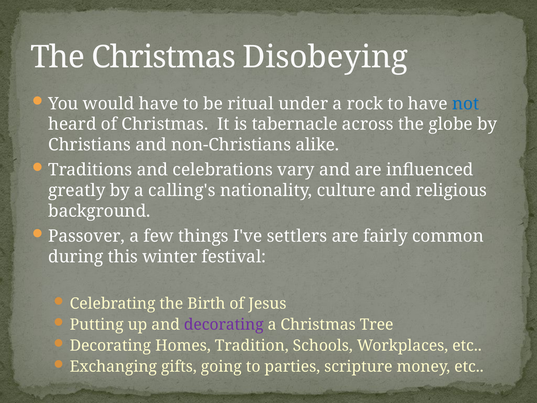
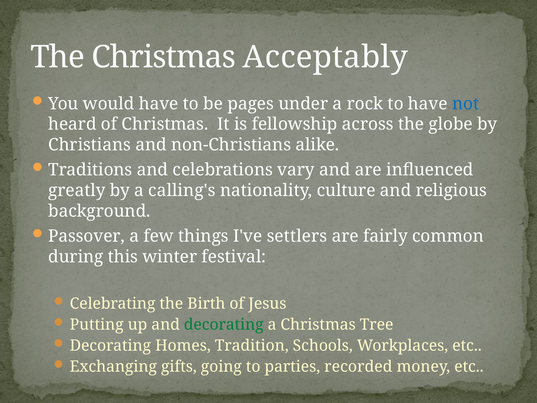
Disobeying: Disobeying -> Acceptably (325, 57)
ritual: ritual -> pages (251, 104)
tabernacle: tabernacle -> fellowship (295, 124)
decorating colour: purple -> green (224, 324)
scripture: scripture -> recorded (358, 367)
